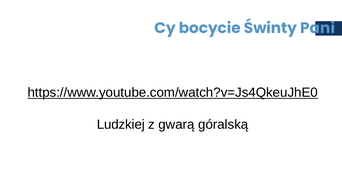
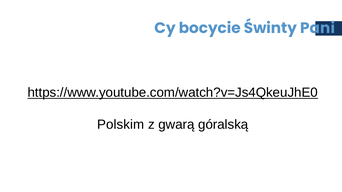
Ludzkiej: Ludzkiej -> Polskim (121, 125)
